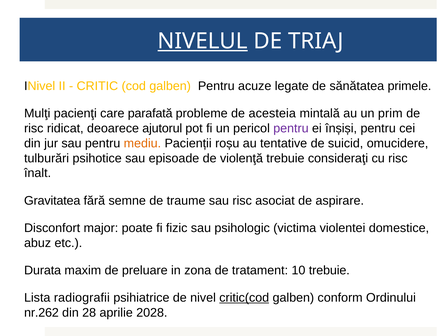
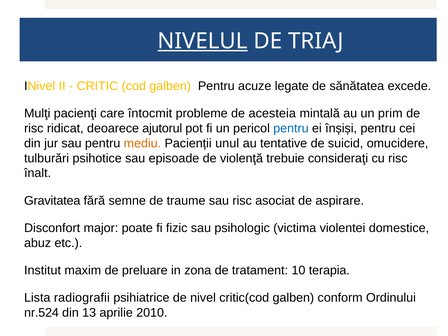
primele: primele -> excede (409, 86)
parafată: parafată -> întocmit (150, 113)
pentru colour: purple -> blue (291, 128)
roșu: roșu -> unul (227, 143)
Durata: Durata -> Institut (43, 270)
10 trebuie: trebuie -> terapia (329, 270)
critic(cod underline: present -> none (244, 298)
nr.262: nr.262 -> nr.524 (41, 313)
28: 28 -> 13 (89, 313)
2028: 2028 -> 2010 (152, 313)
